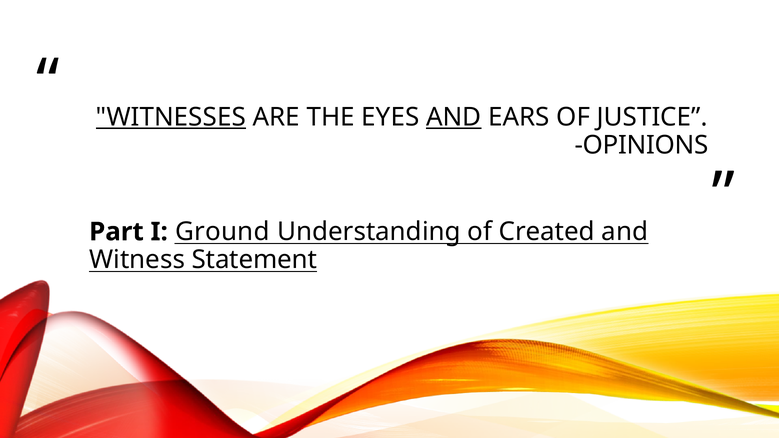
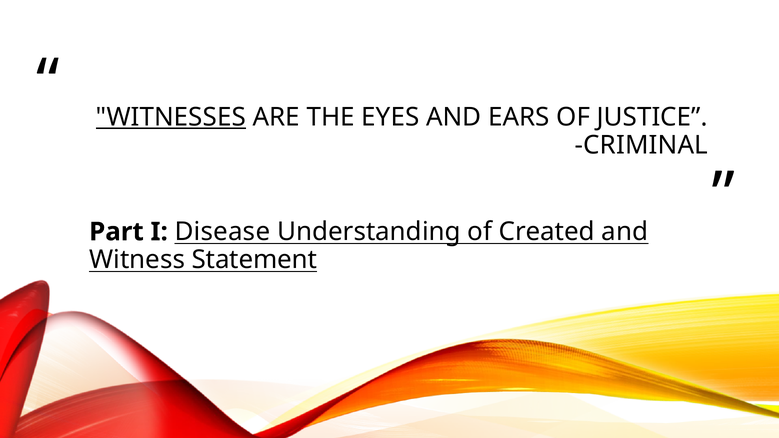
AND underline: present -> none (454, 117)
OPINIONS: OPINIONS -> CRIMINAL (641, 145)
Ground: Ground -> Disease (222, 232)
